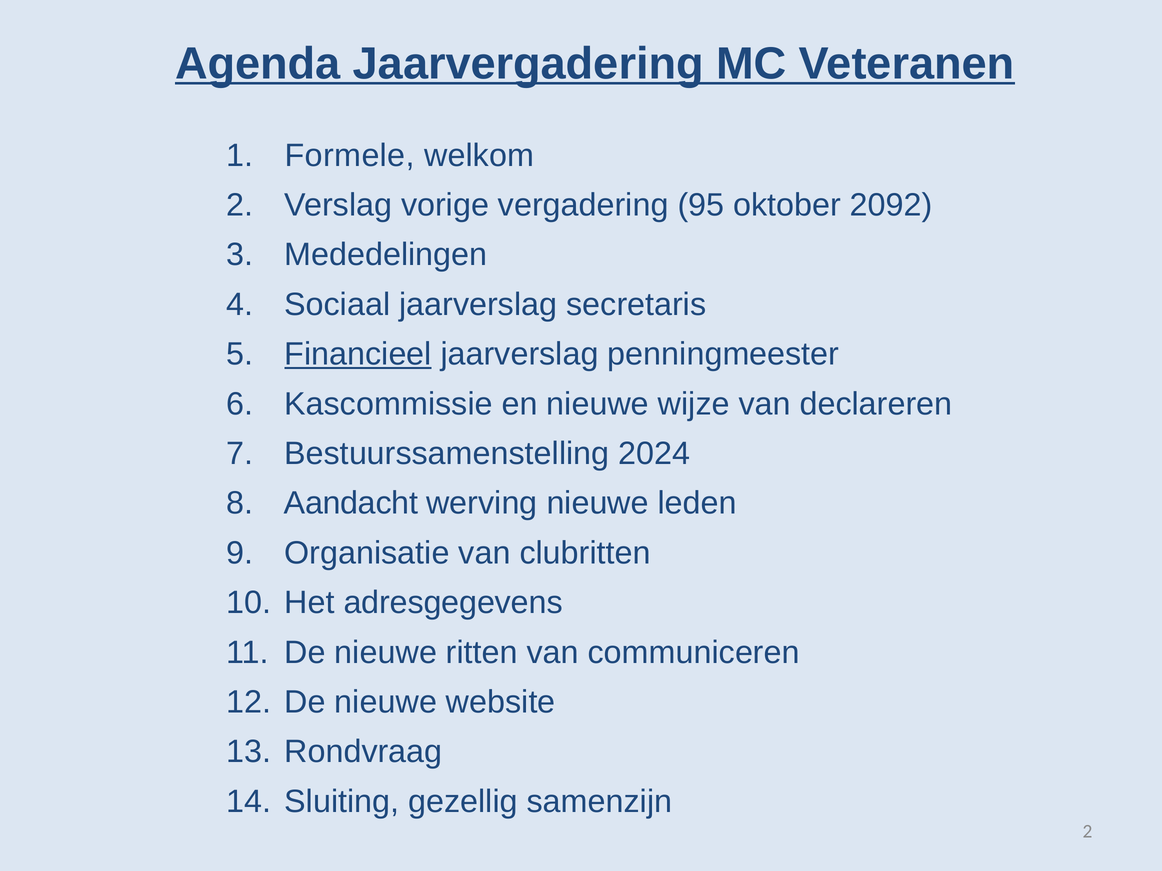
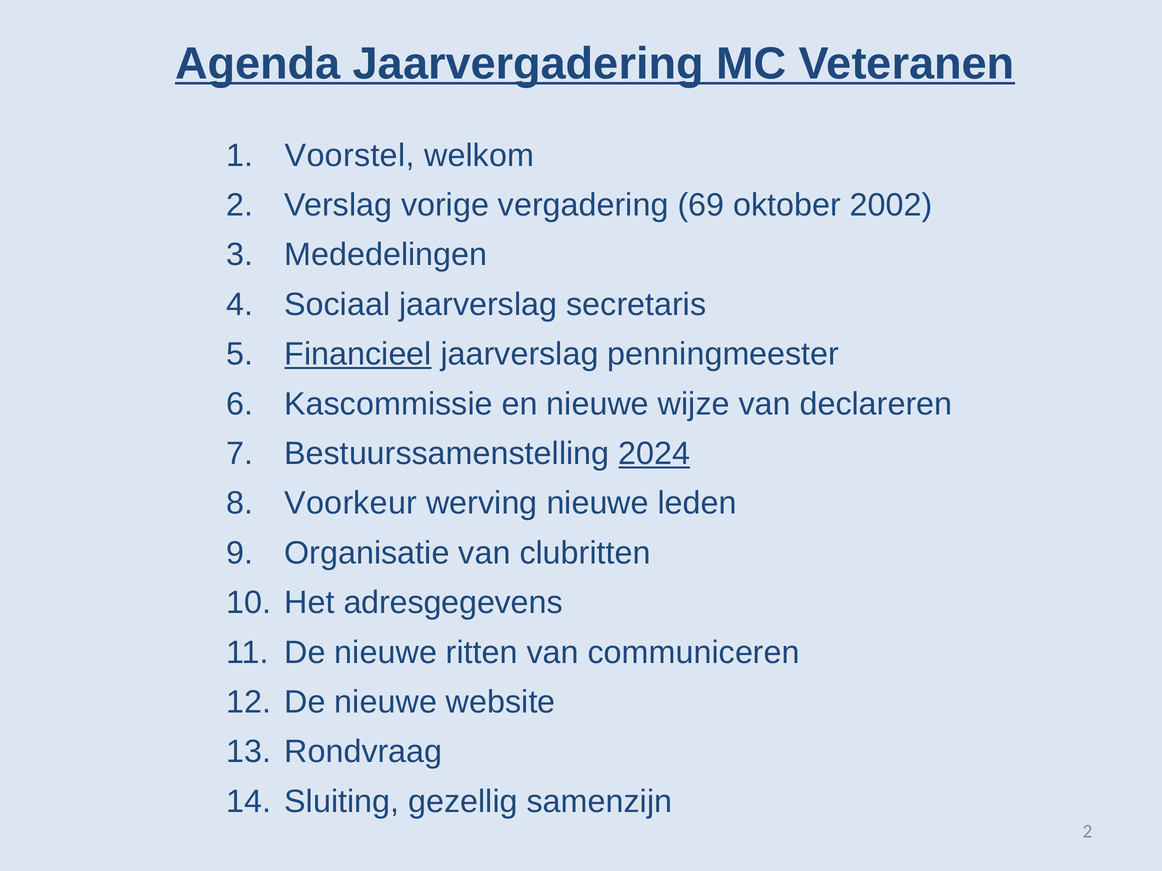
Formele: Formele -> Voorstel (350, 155)
95: 95 -> 69 (701, 205)
2092: 2092 -> 2002 (891, 205)
2024 underline: none -> present (654, 454)
Aandacht: Aandacht -> Voorkeur (351, 504)
